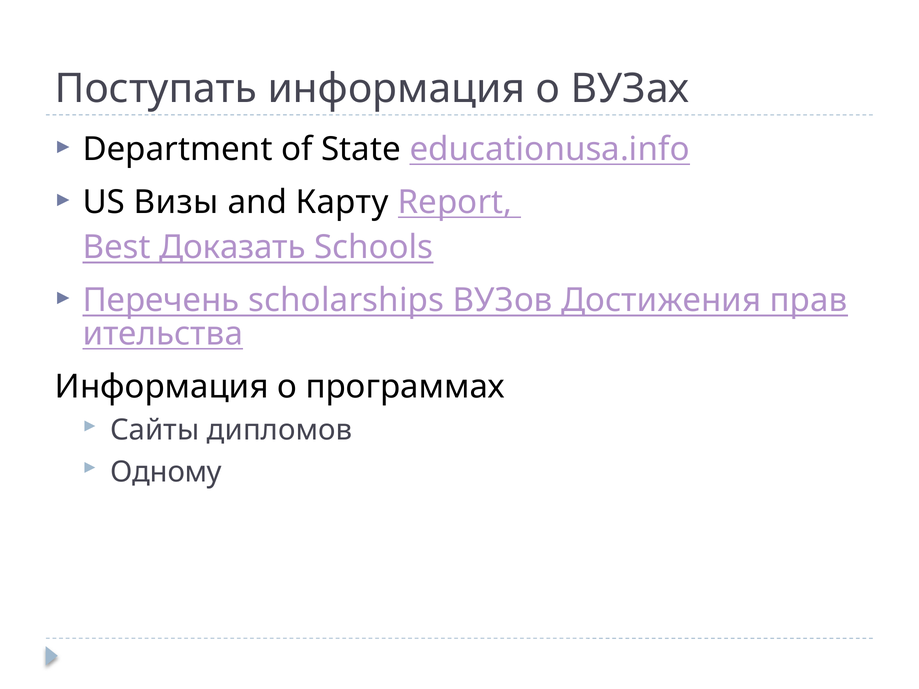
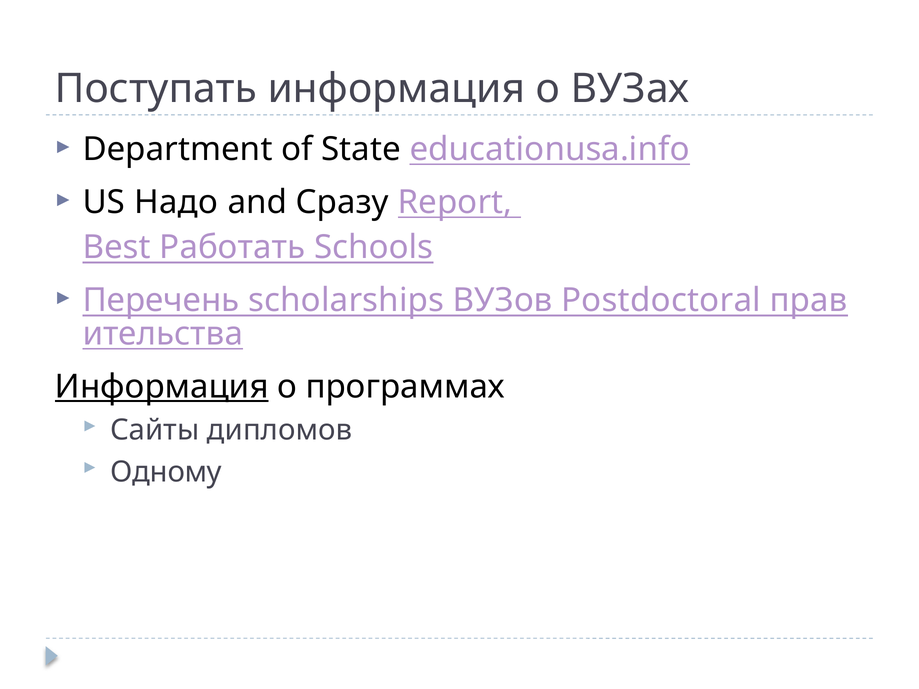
Визы: Визы -> Надо (176, 202)
Карту: Карту -> Сразу (342, 202)
Доказать: Доказать -> Работать (232, 248)
Достижения: Достижения -> Postdoctoral (661, 301)
Информация underline: none -> present (162, 387)
